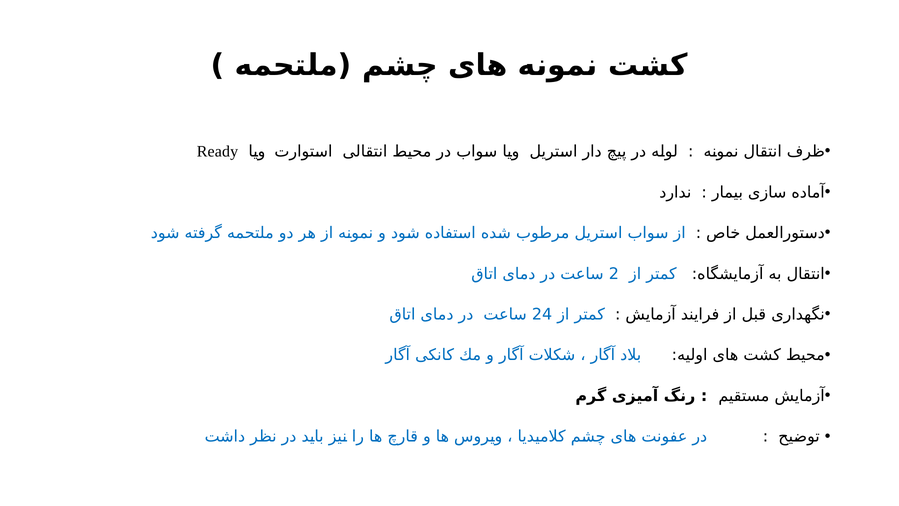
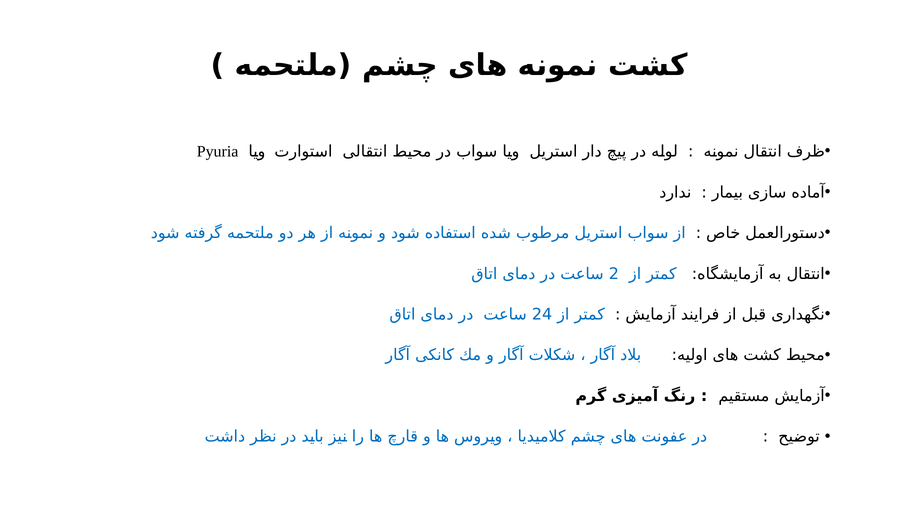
Ready: Ready -> Pyuria (218, 151)
